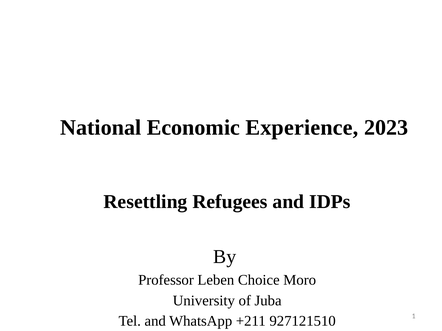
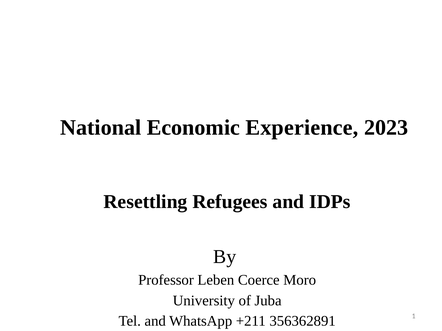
Choice: Choice -> Coerce (259, 280)
927121510: 927121510 -> 356362891 (303, 322)
